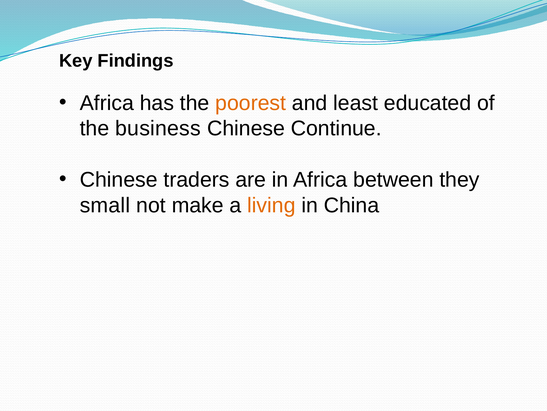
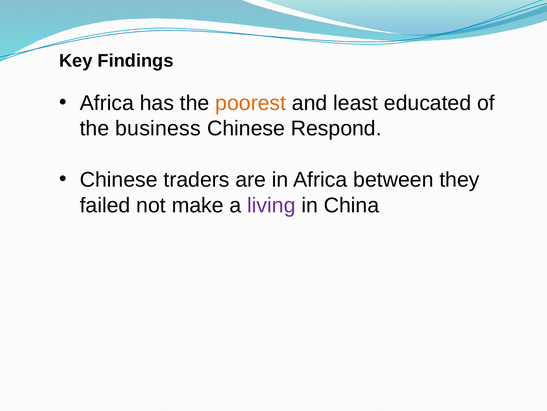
Continue: Continue -> Respond (336, 128)
small: small -> failed (105, 205)
living colour: orange -> purple (271, 205)
